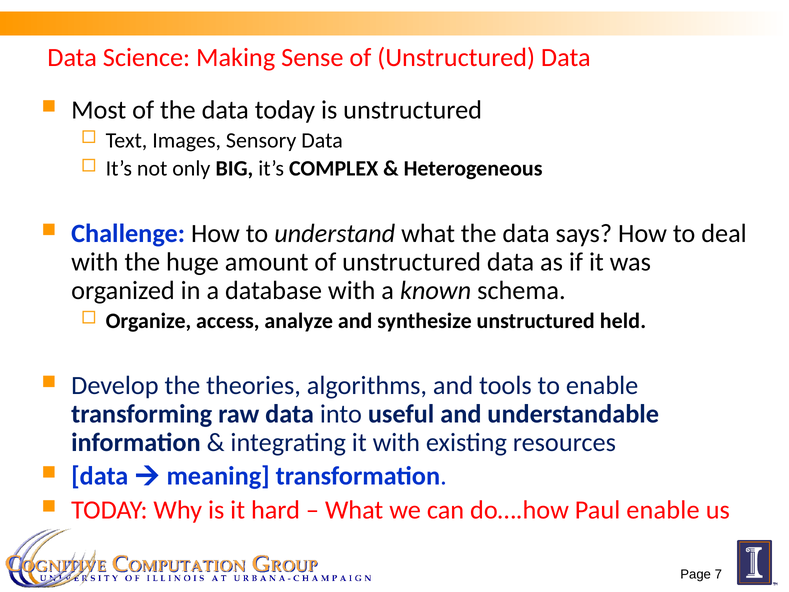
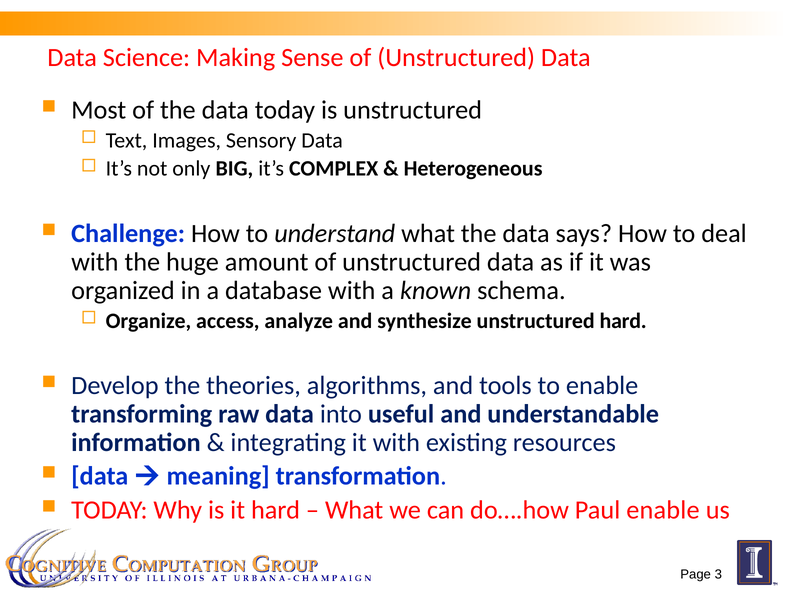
unstructured held: held -> hard (623, 321)
7: 7 -> 3 (718, 574)
